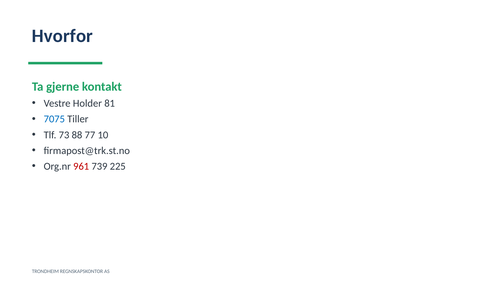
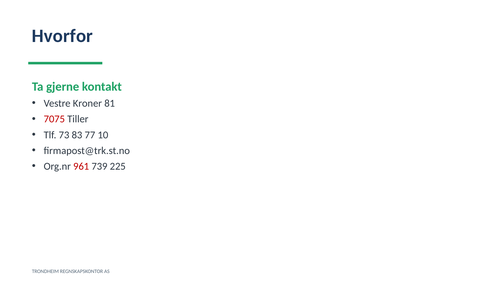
Holder: Holder -> Kroner (87, 103)
7075 colour: blue -> red (54, 119)
88: 88 -> 83 (77, 135)
